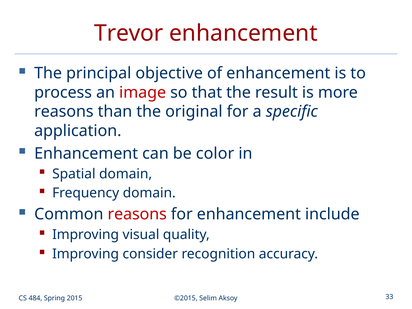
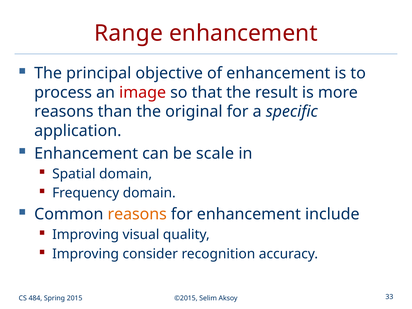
Trevor: Trevor -> Range (129, 33)
color: color -> scale (215, 153)
reasons colour: red -> orange (137, 214)
